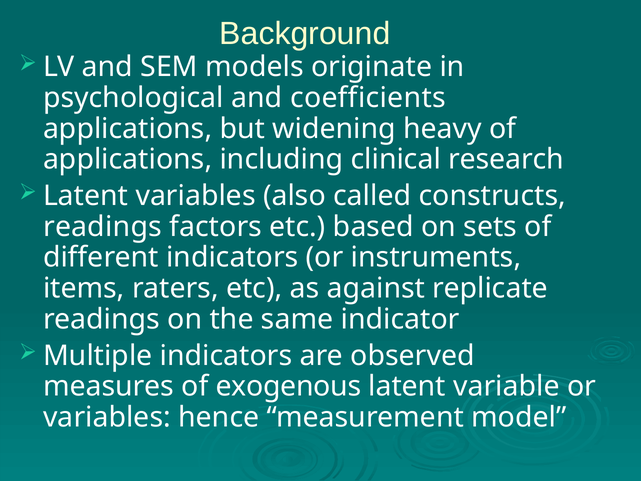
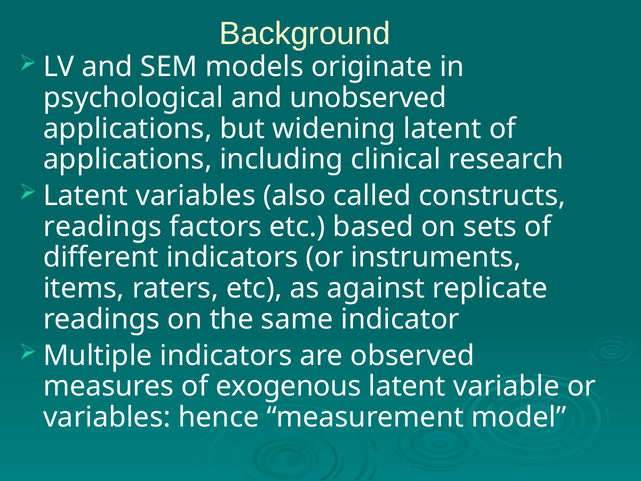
coefficients: coefficients -> unobserved (368, 98)
widening heavy: heavy -> latent (442, 129)
